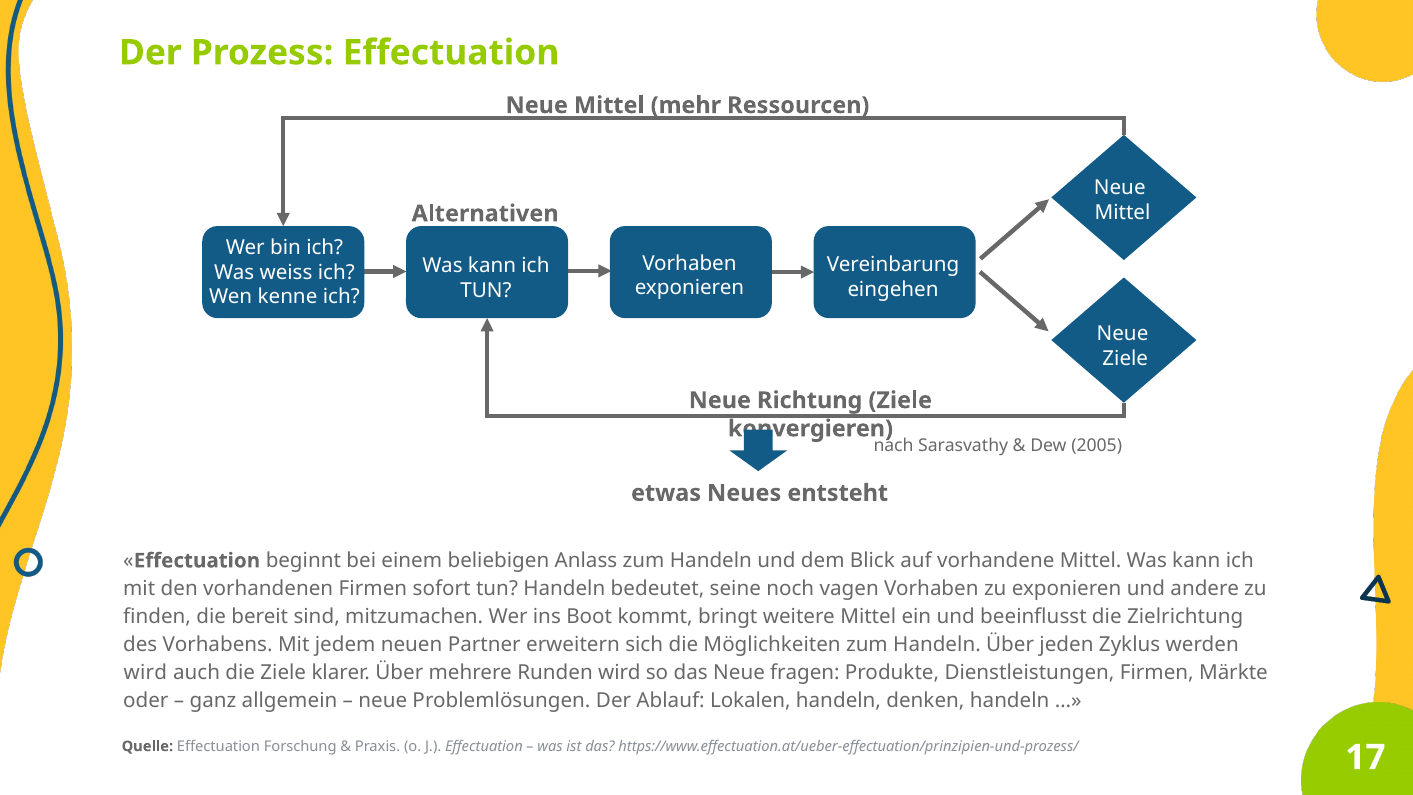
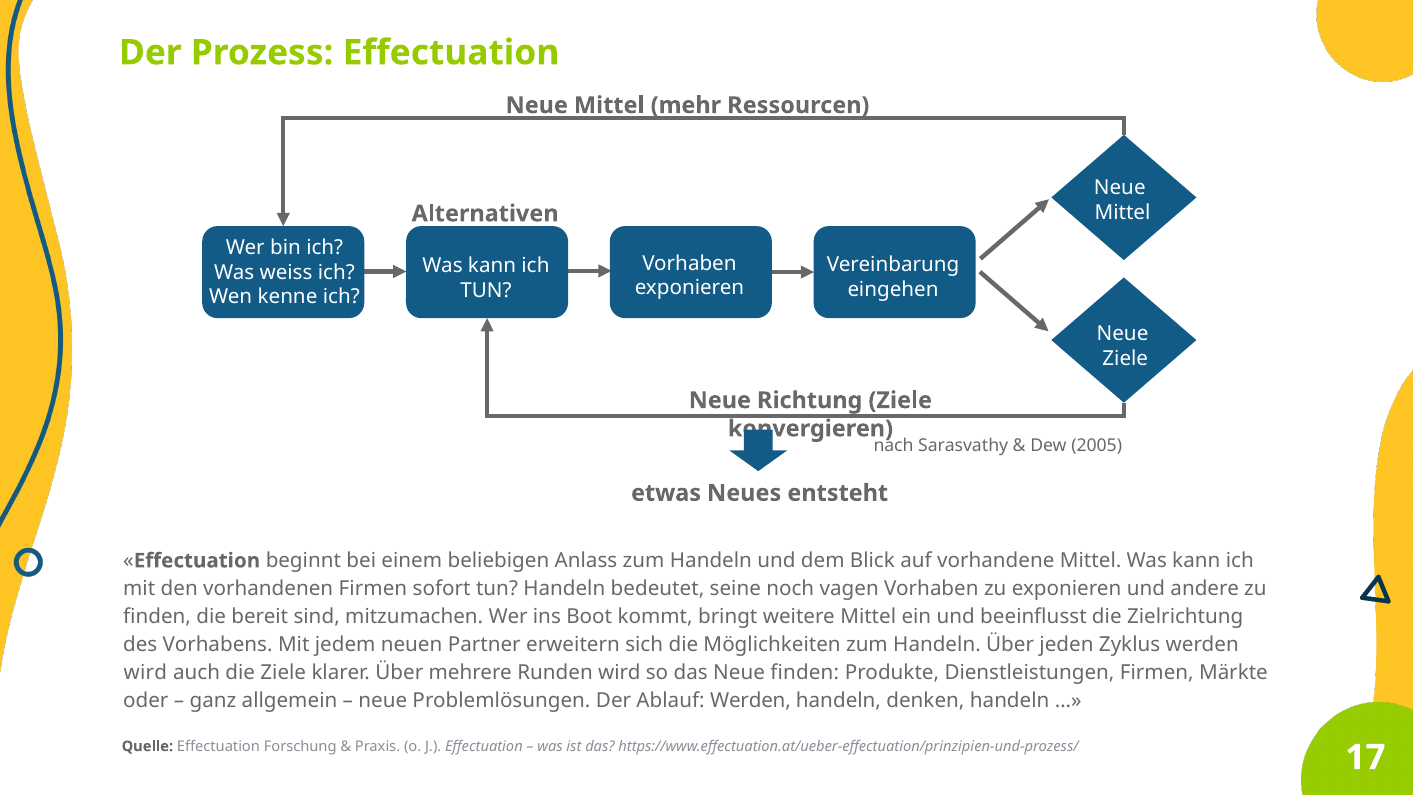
Neue fragen: fragen -> finden (805, 672)
Ablauf Lokalen: Lokalen -> Werden (750, 700)
